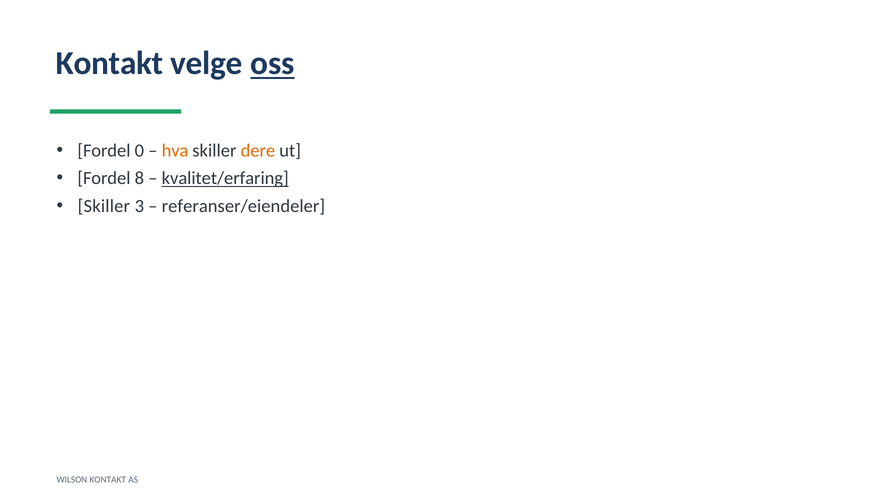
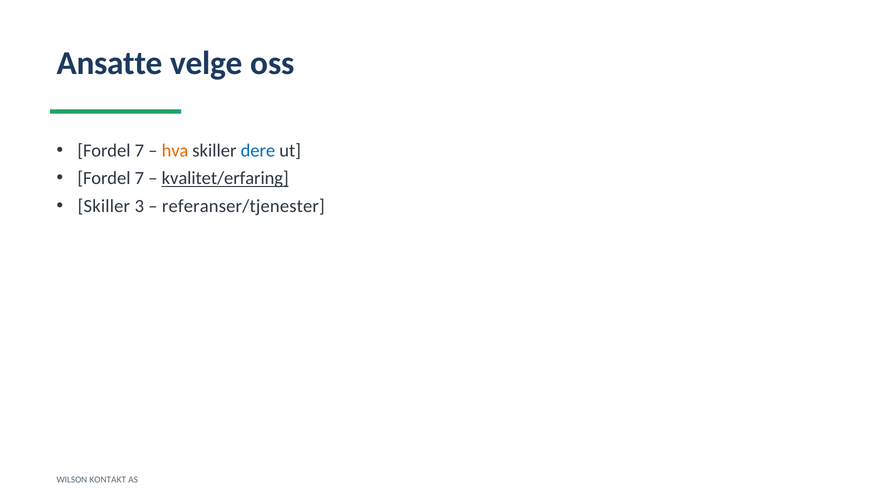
Kontakt: Kontakt -> Ansatte (110, 63)
oss underline: present -> none (272, 63)
0: 0 -> 7 (139, 151)
dere colour: orange -> blue (258, 151)
8: 8 -> 7 (139, 178)
referanser/eiendeler: referanser/eiendeler -> referanser/tjenester (243, 206)
